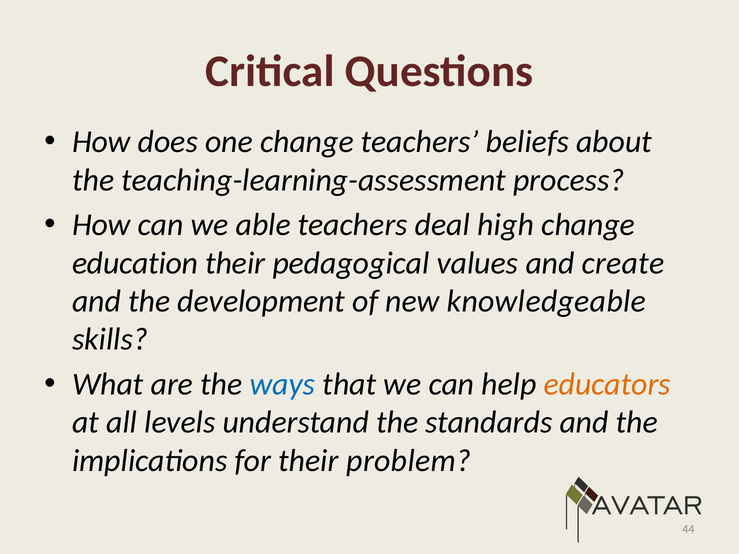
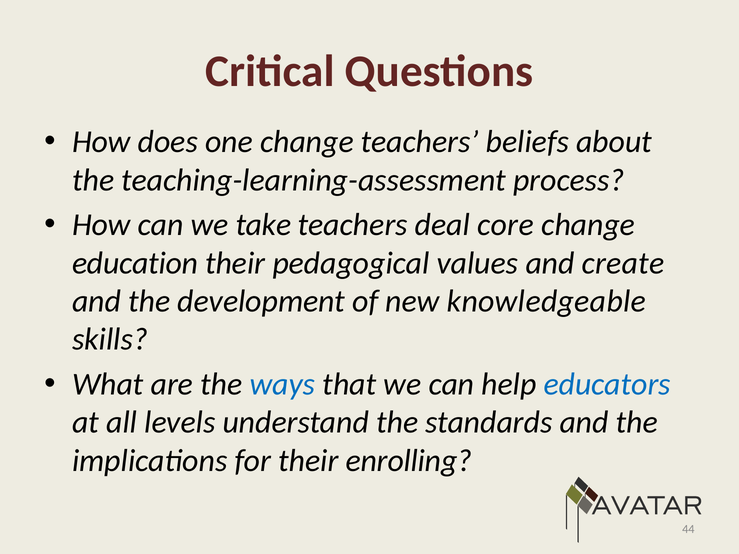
able: able -> take (263, 225)
high: high -> core (506, 225)
educators colour: orange -> blue (607, 384)
problem: problem -> enrolling (409, 461)
